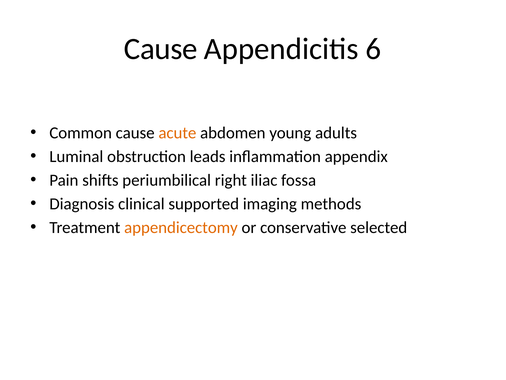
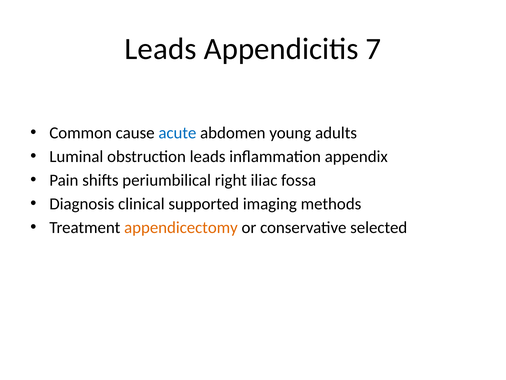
Cause: Cause -> Leads (161, 49)
6: 6 -> 7 (373, 49)
acute colour: orange -> blue (177, 133)
